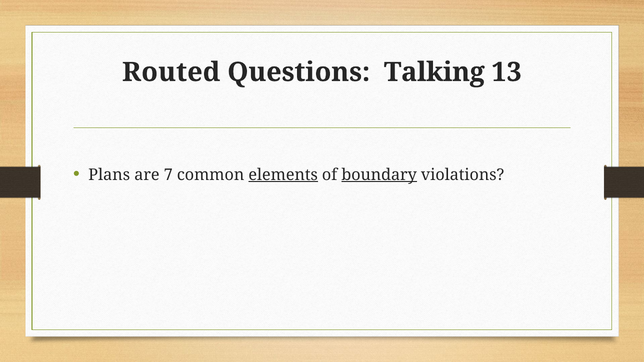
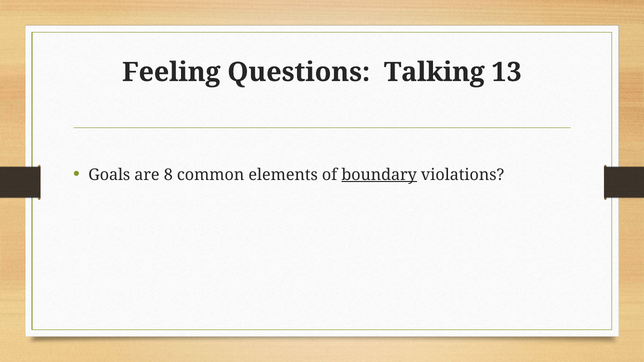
Routed: Routed -> Feeling (171, 72)
Plans: Plans -> Goals (109, 175)
7: 7 -> 8 (168, 175)
elements underline: present -> none (283, 175)
